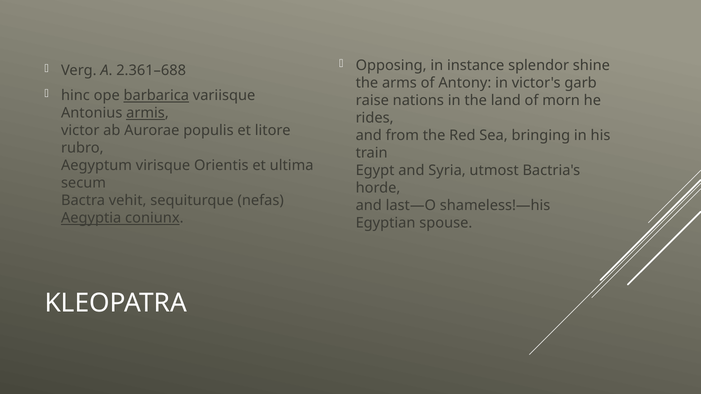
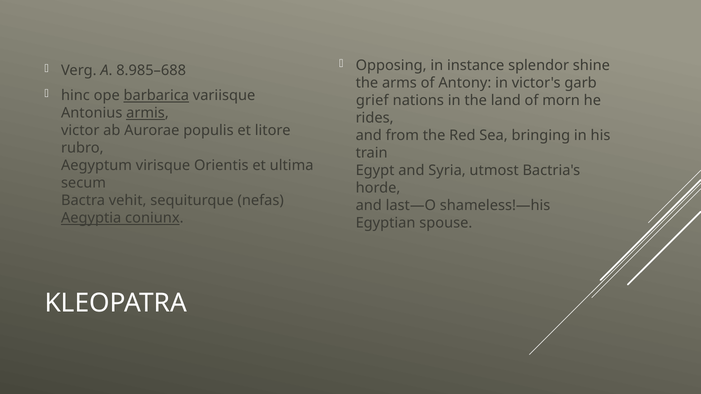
2.361–688: 2.361–688 -> 8.985–688 (151, 71)
raise: raise -> grief (372, 101)
